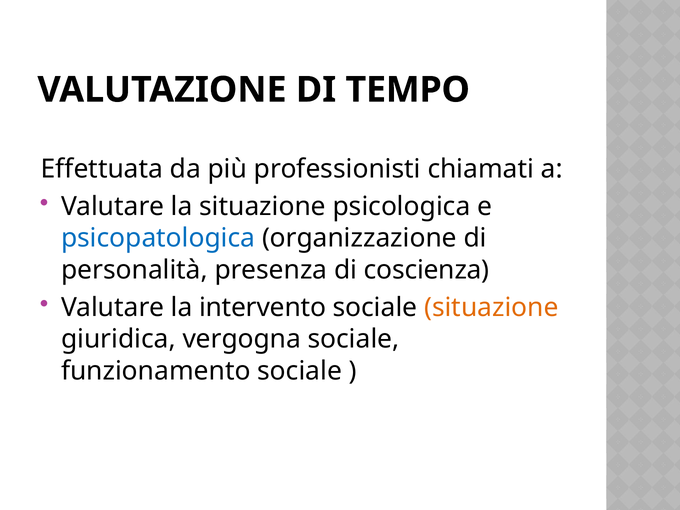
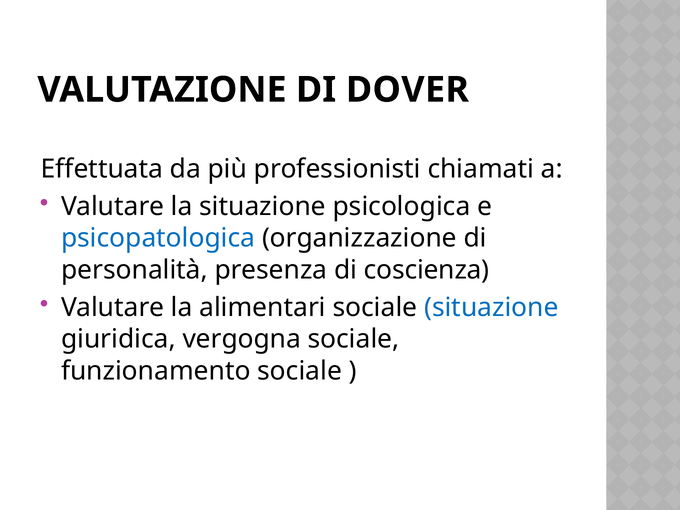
TEMPO: TEMPO -> DOVER (407, 90)
intervento: intervento -> alimentari (263, 307)
situazione colour: orange -> blue (491, 307)
